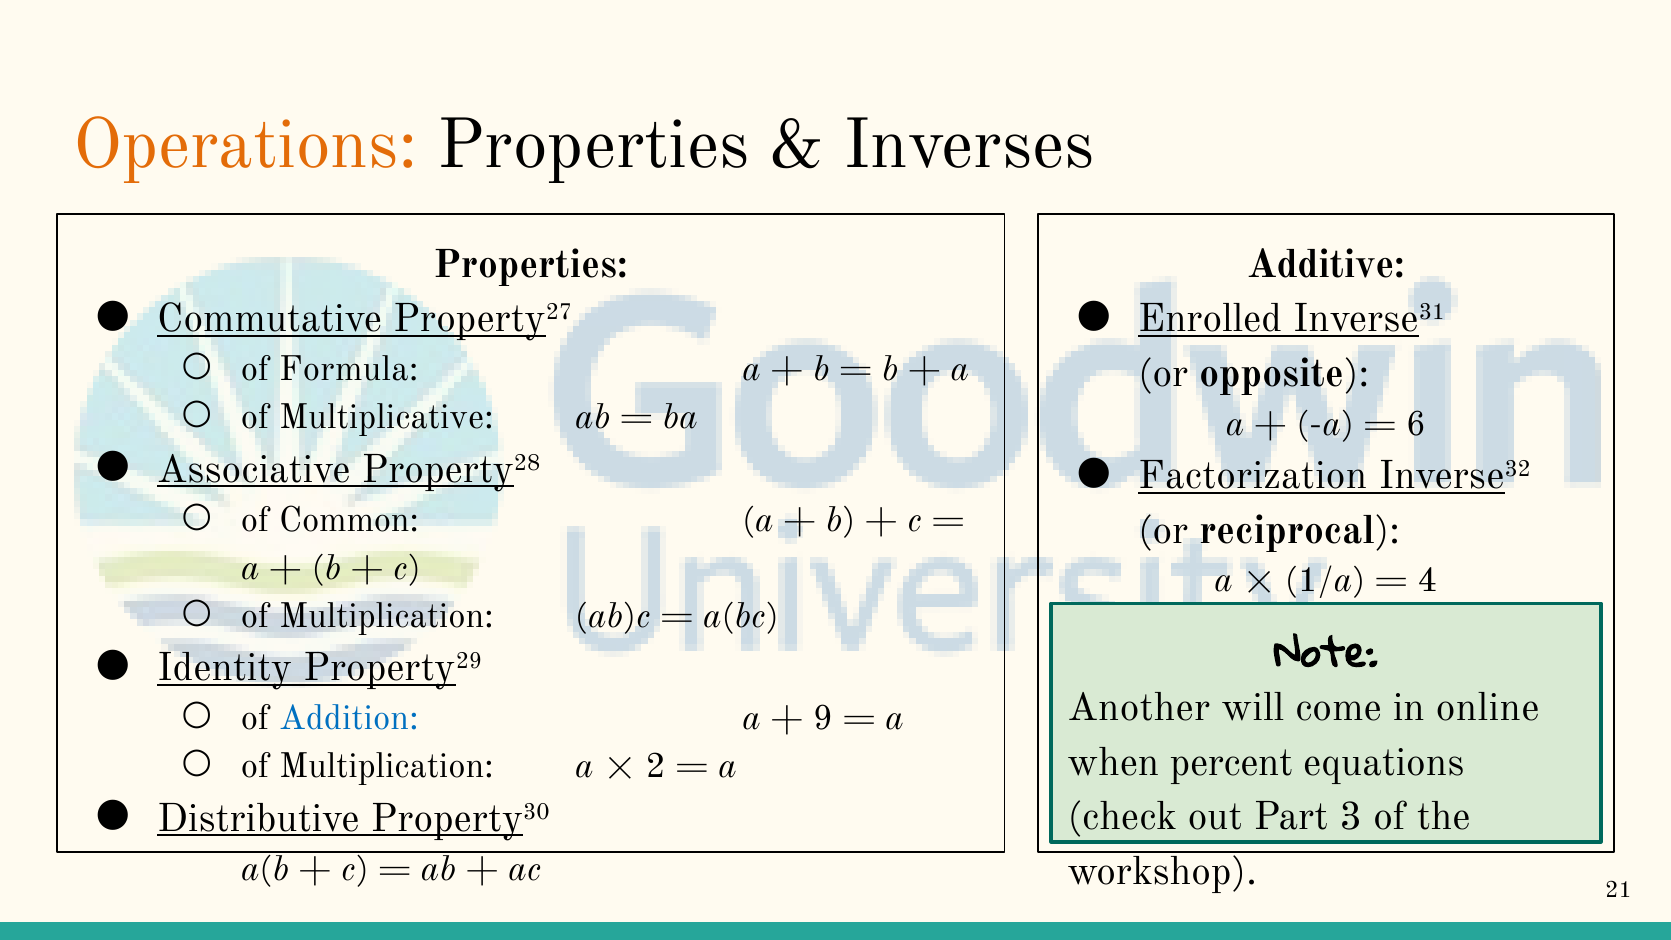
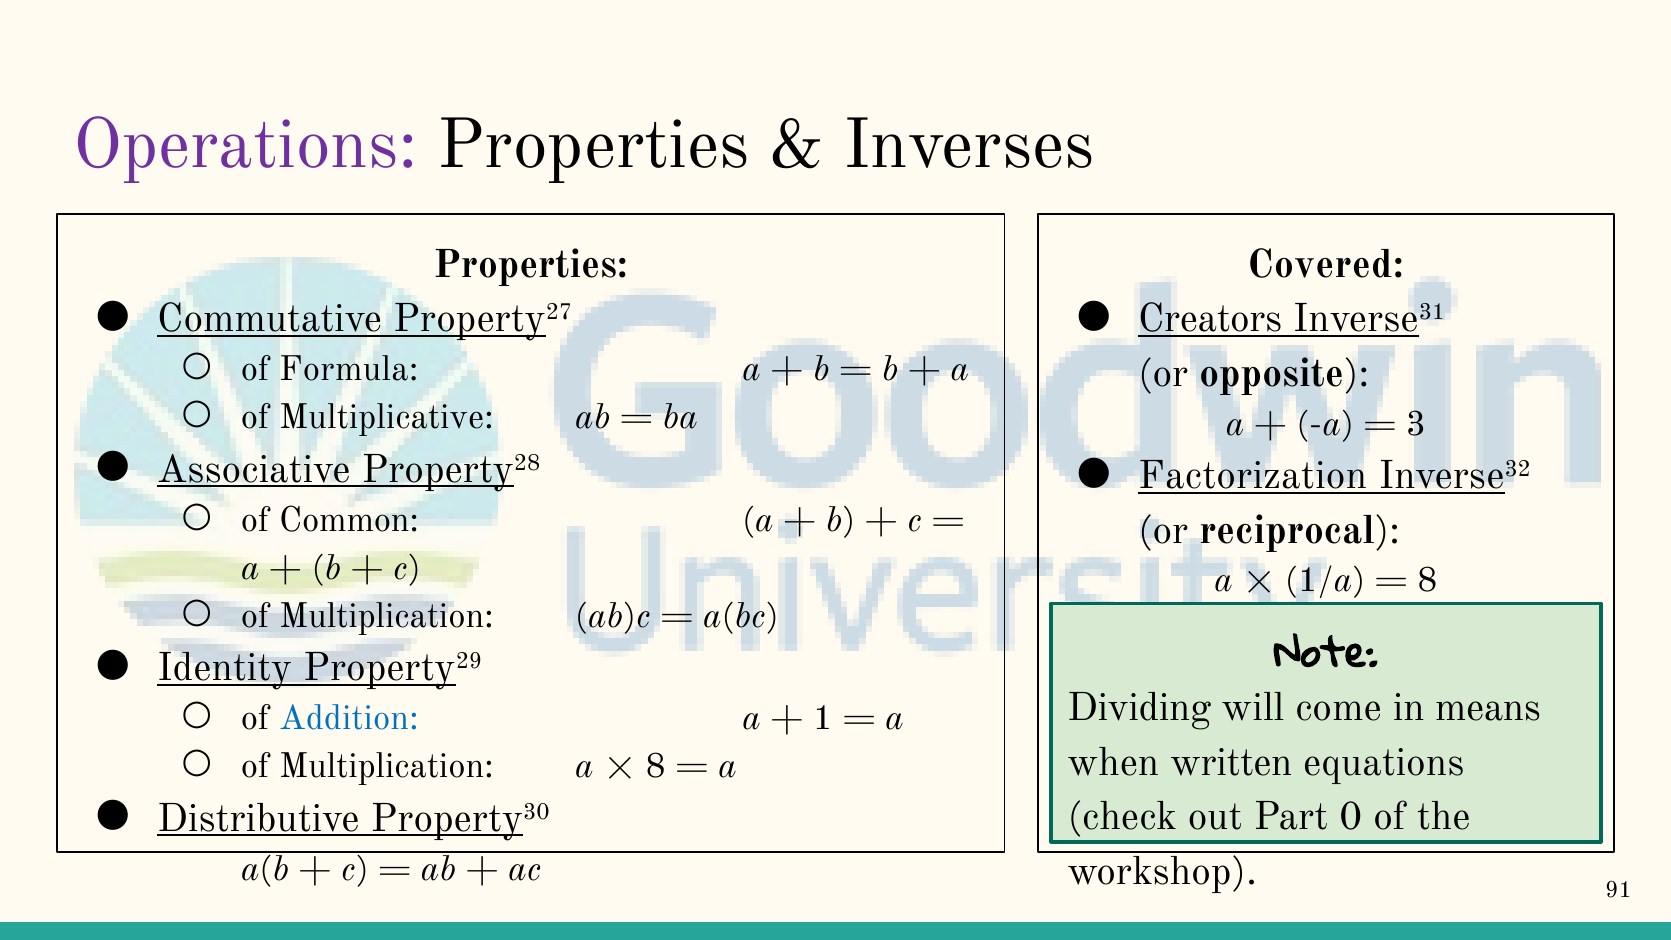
Operations colour: orange -> purple (246, 145)
Additive: Additive -> Covered (1326, 264)
Enrolled: Enrolled -> Creators (1210, 319)
6: 6 -> 3 (1416, 424)
4: 4 -> 8 (1427, 580)
Another: Another -> Dividing (1139, 708)
online: online -> means (1488, 708)
9: 9 -> 1 (823, 718)
2: 2 -> 8 (656, 766)
percent: percent -> written (1231, 762)
3: 3 -> 0 (1351, 817)
21: 21 -> 91 (1619, 890)
